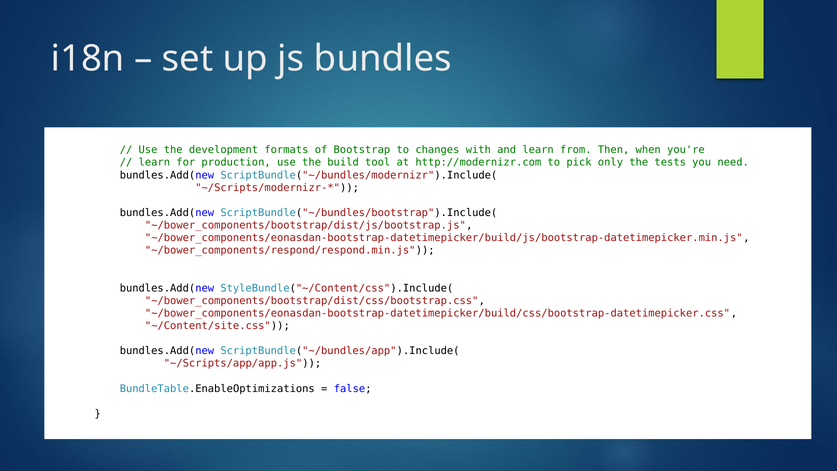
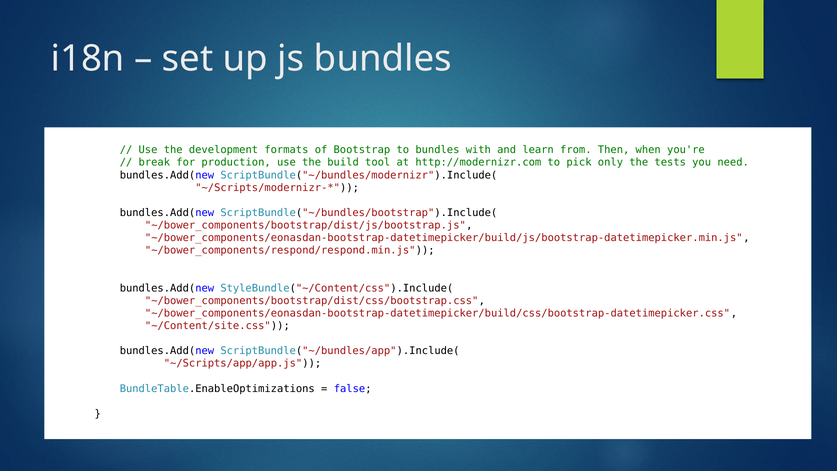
to changes: changes -> bundles (437, 150)
learn: learn -> break (154, 162)
